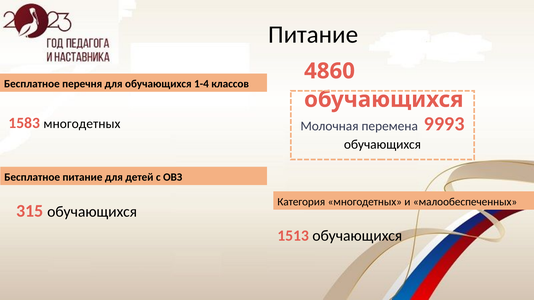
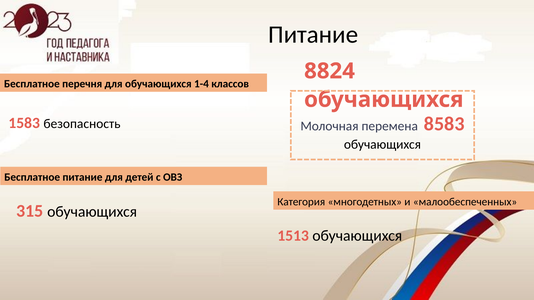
4860: 4860 -> 8824 (330, 71)
1583 многодетных: многодетных -> безопасность (82, 124)
9993: 9993 -> 8583 (444, 124)
